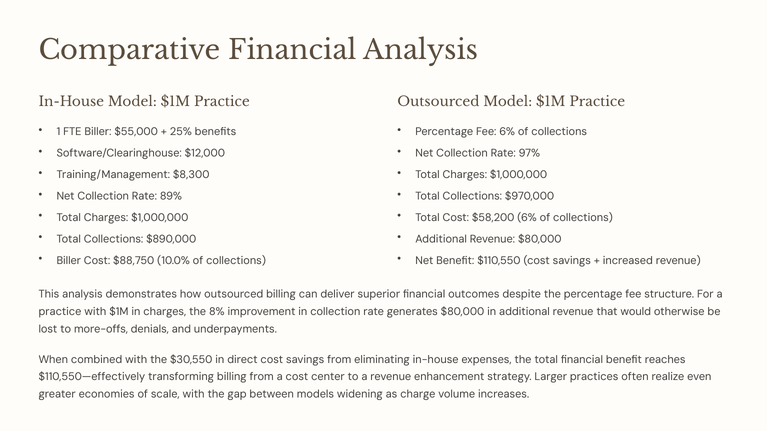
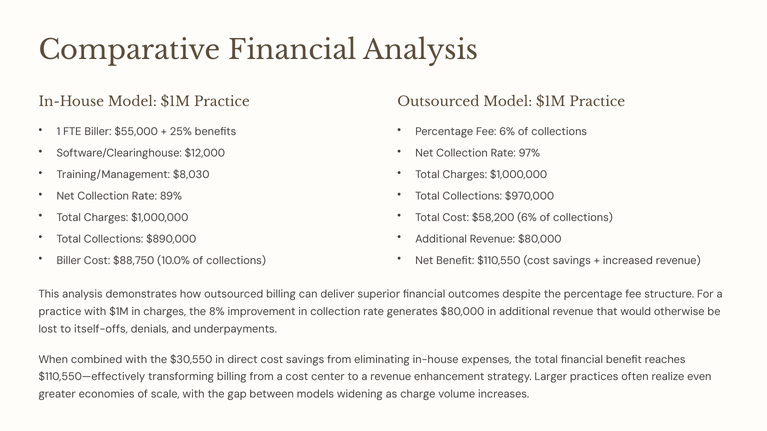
$8,300: $8,300 -> $8,030 (191, 175)
more-offs: more-offs -> itself-offs (101, 329)
